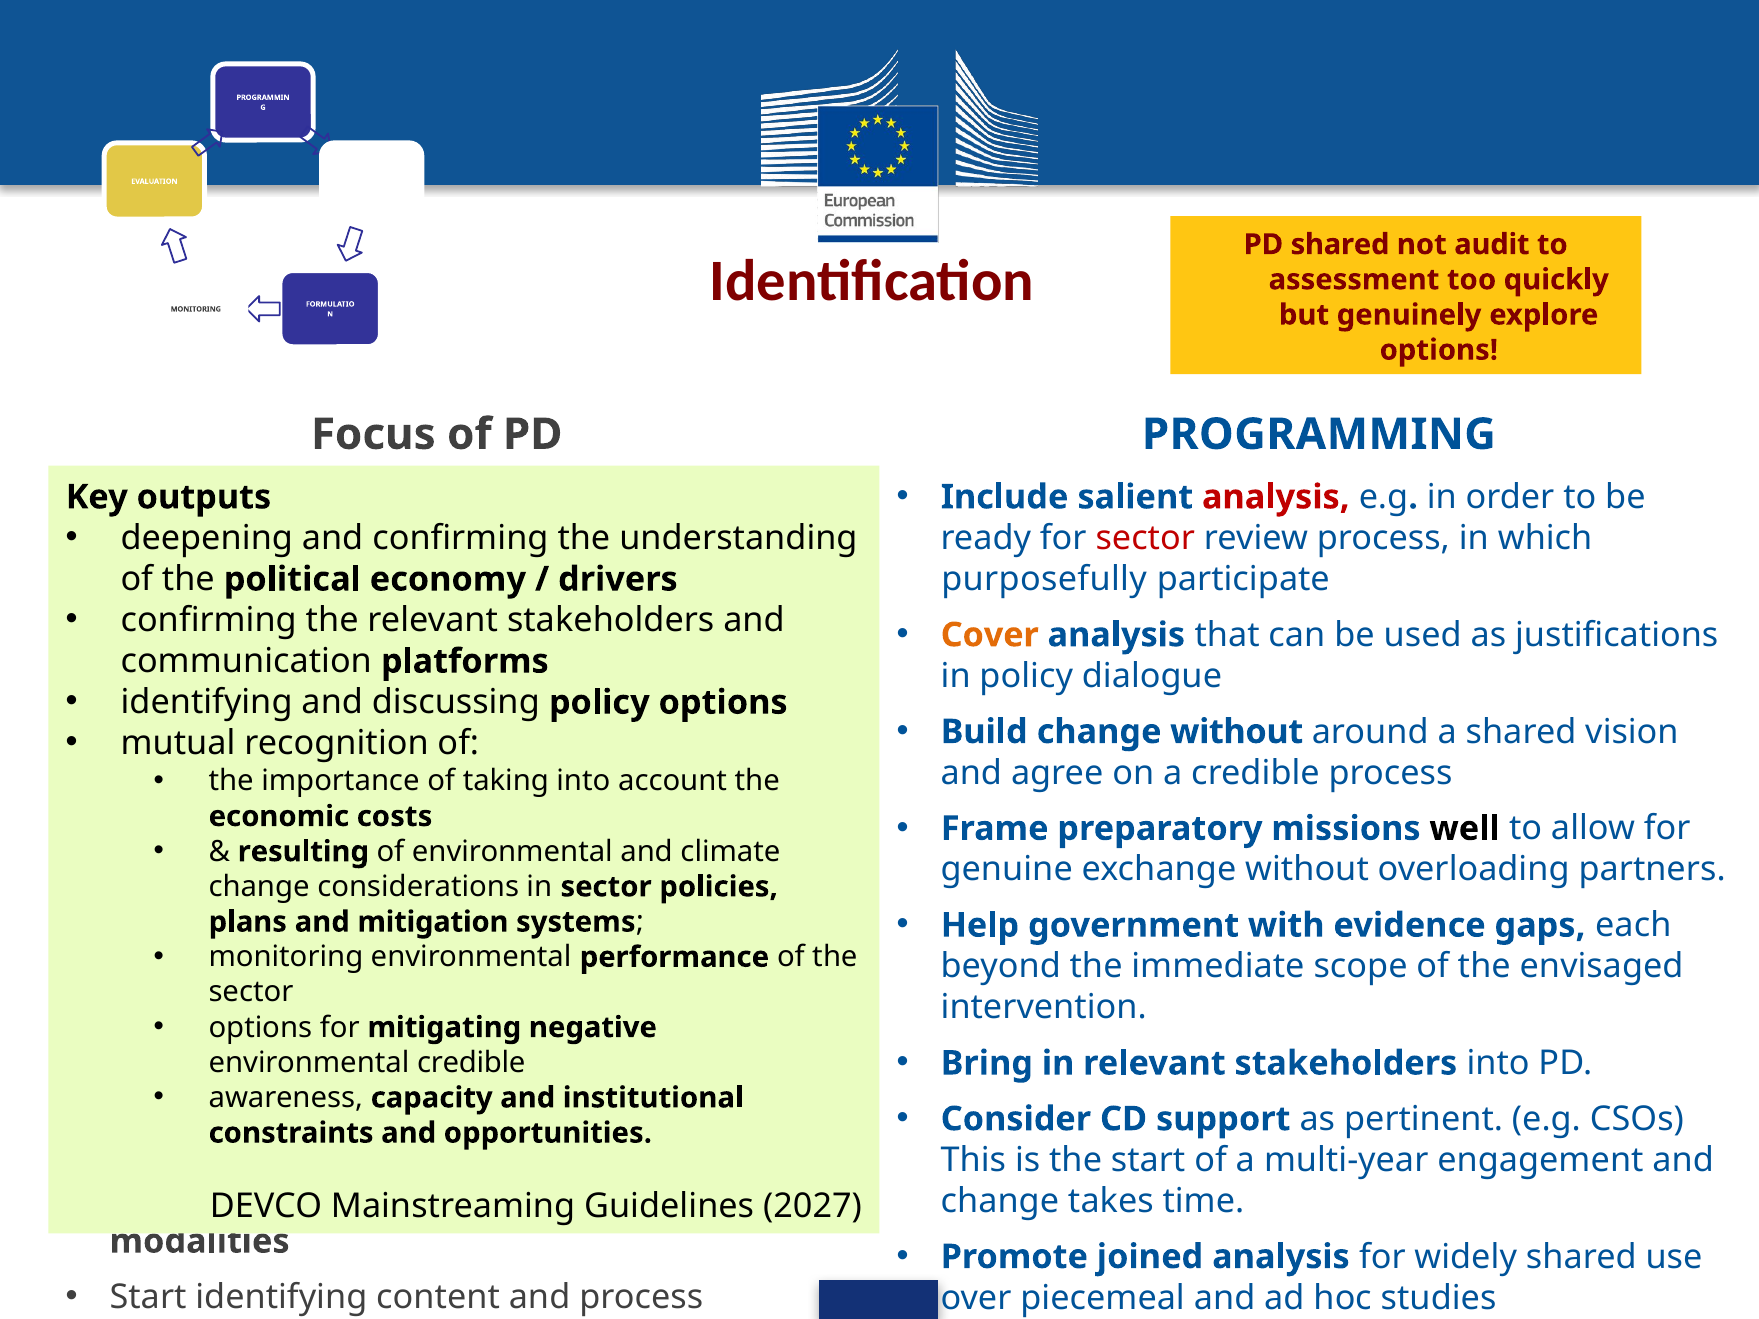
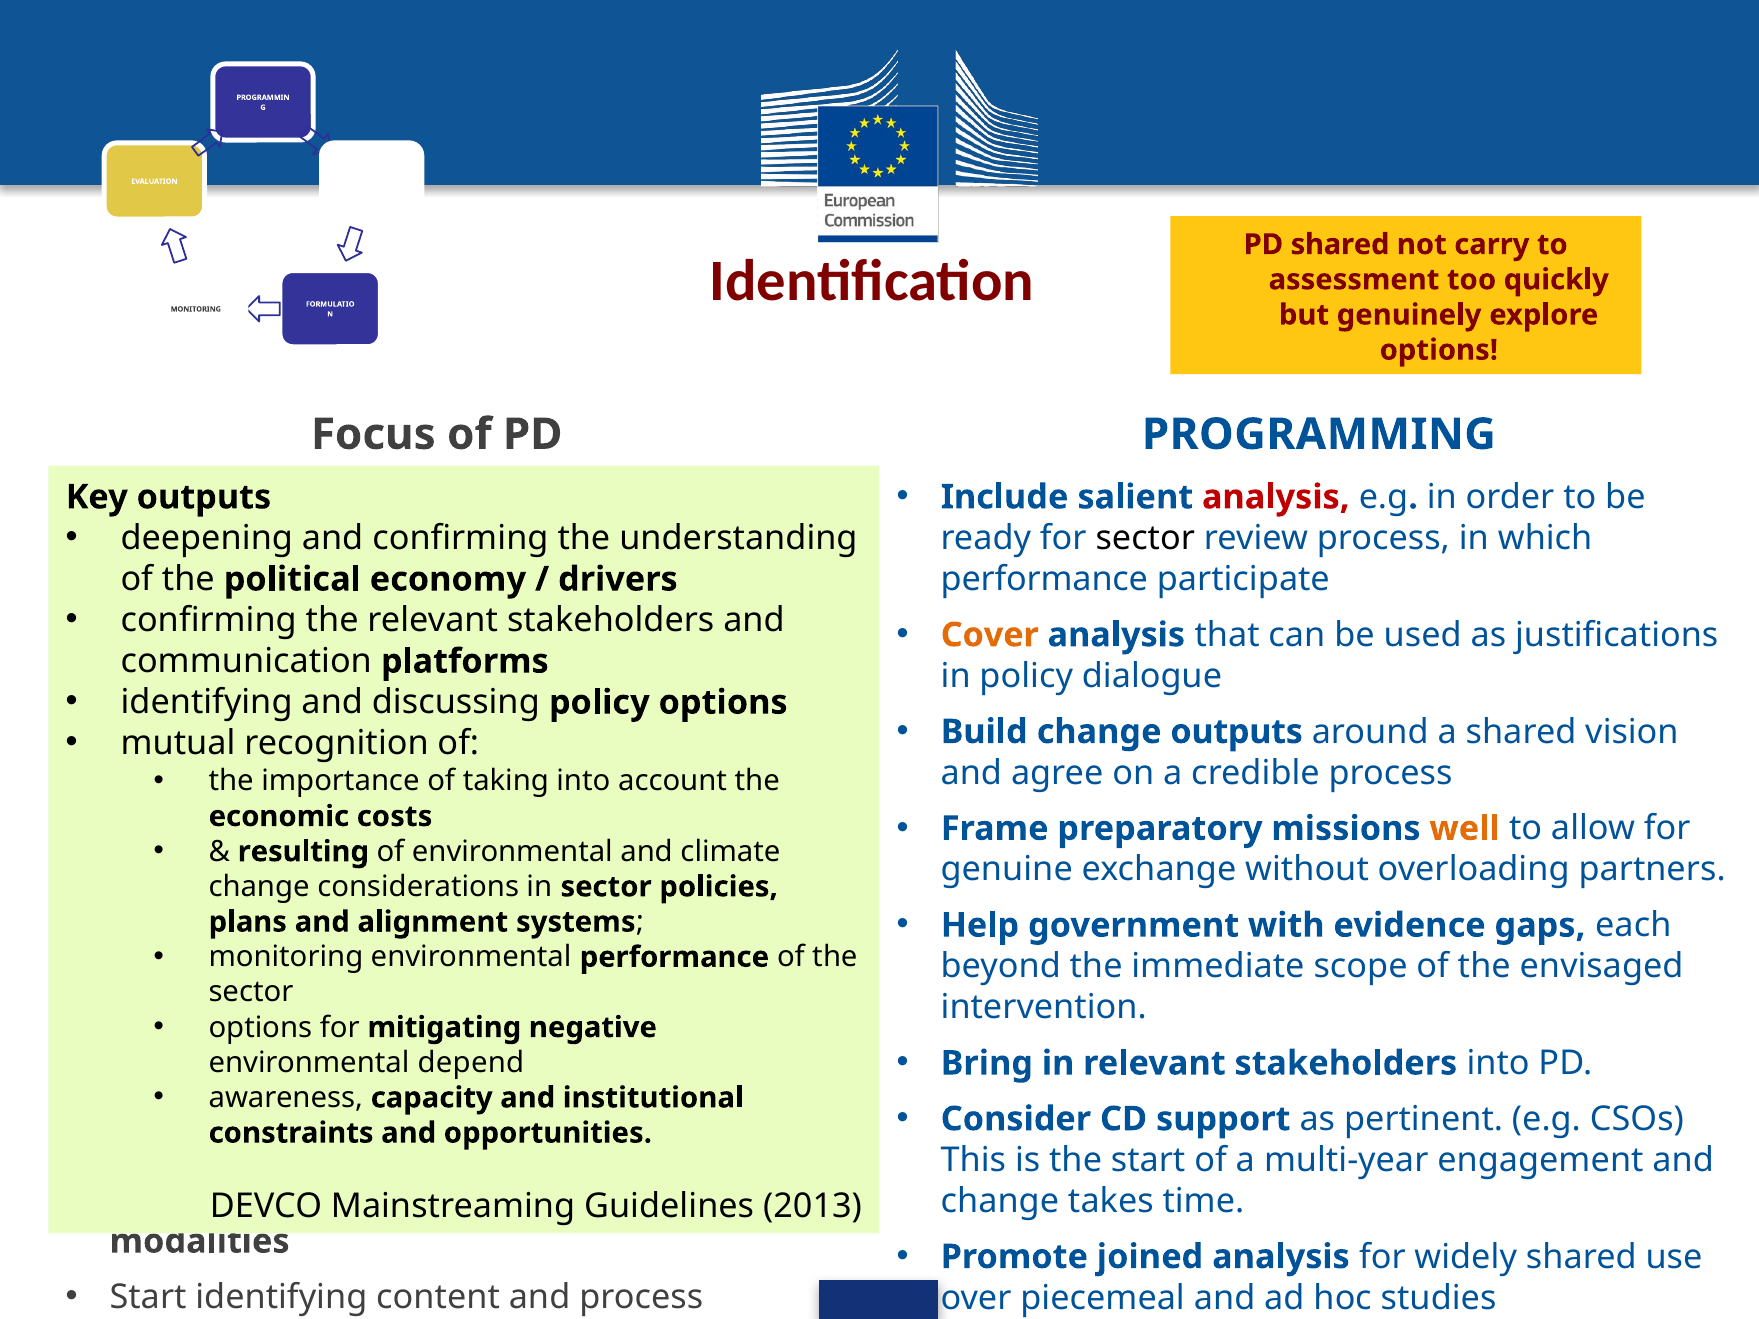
audit: audit -> carry (1492, 245)
sector colour: red -> black (1145, 538)
purposefully: purposefully -> performance (1044, 579)
change without: without -> outputs (1237, 732)
well colour: black -> orange (1464, 829)
mitigation: mitigation -> alignment (433, 922)
environmental credible: credible -> depend (471, 1063)
2027: 2027 -> 2013 (813, 1207)
